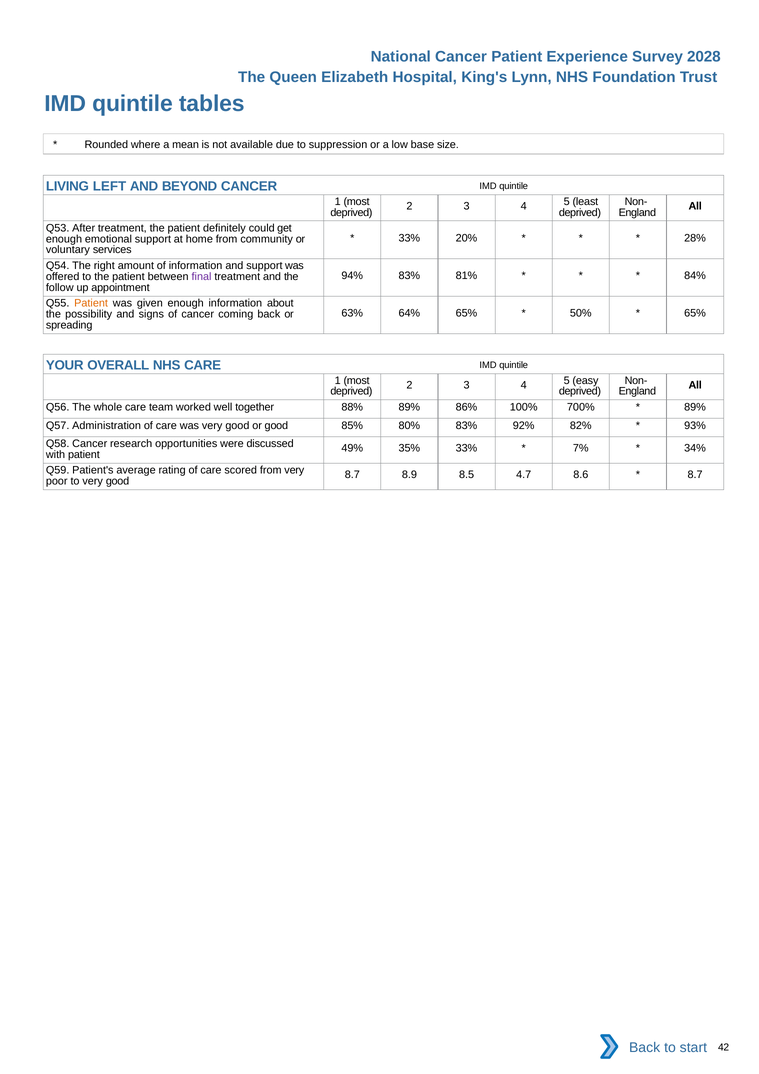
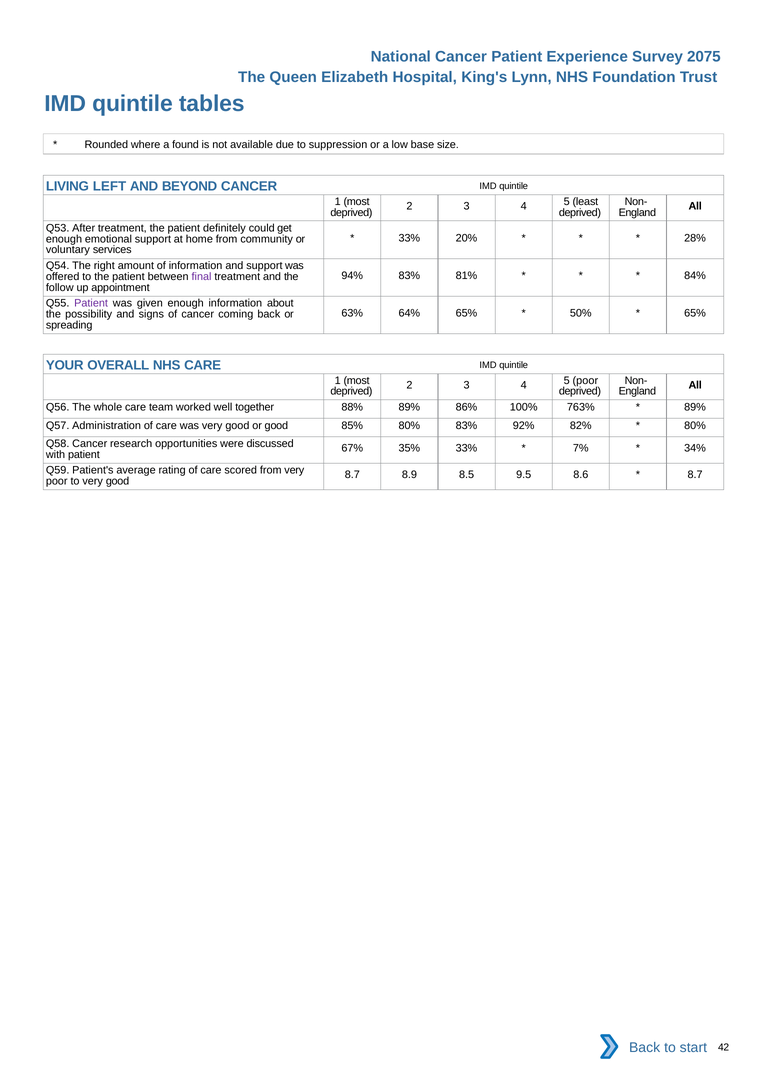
2028: 2028 -> 2075 (704, 57)
mean: mean -> found (186, 145)
Patient colour: orange -> purple (91, 303)
5 easy: easy -> poor (585, 380)
700%: 700% -> 763% (581, 407)
93%: 93% -> 80% (695, 426)
49%: 49% -> 67% (352, 448)
4.7: 4.7 -> 9.5 (524, 475)
